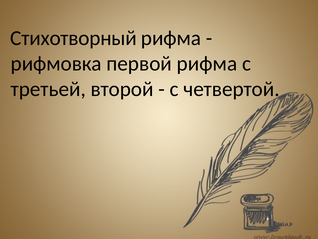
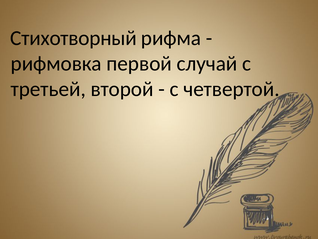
первой рифма: рифма -> случай (207, 64)
